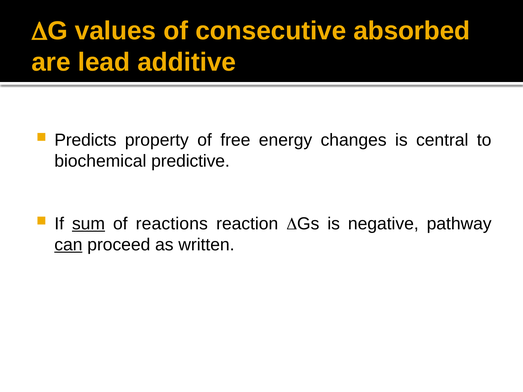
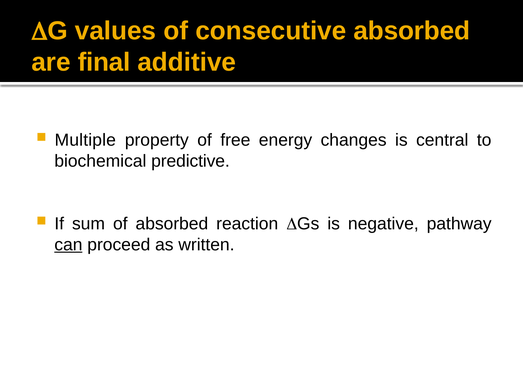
lead: lead -> final (104, 62)
Predicts: Predicts -> Multiple (85, 140)
sum underline: present -> none (88, 224)
of reactions: reactions -> absorbed (172, 224)
